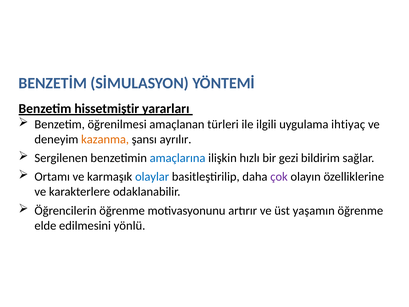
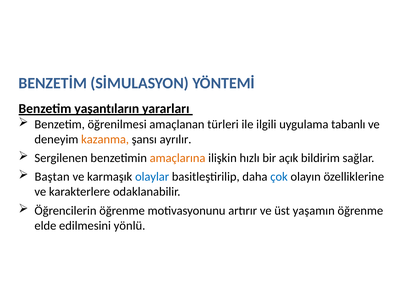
hissetmiştir: hissetmiştir -> yaşantıların (107, 109)
ihtiyaç: ihtiyaç -> tabanlı (348, 124)
amaçlarına colour: blue -> orange (178, 158)
gezi: gezi -> açık (289, 158)
Ortamı: Ortamı -> Baştan (52, 177)
çok colour: purple -> blue (279, 177)
